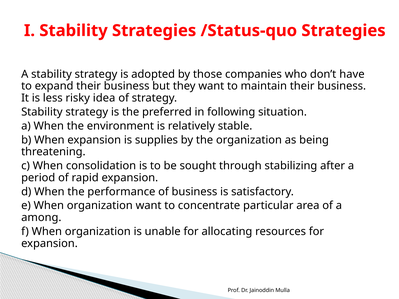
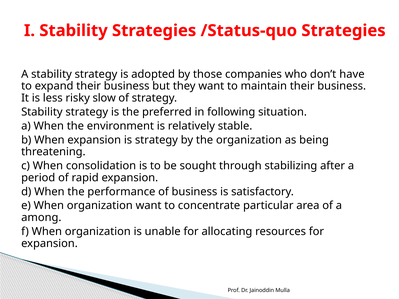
idea: idea -> slow (104, 98)
is supplies: supplies -> strategy (156, 140)
